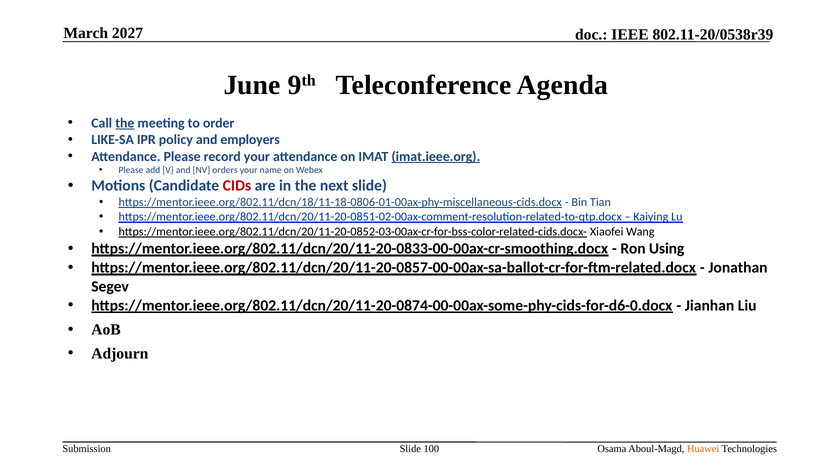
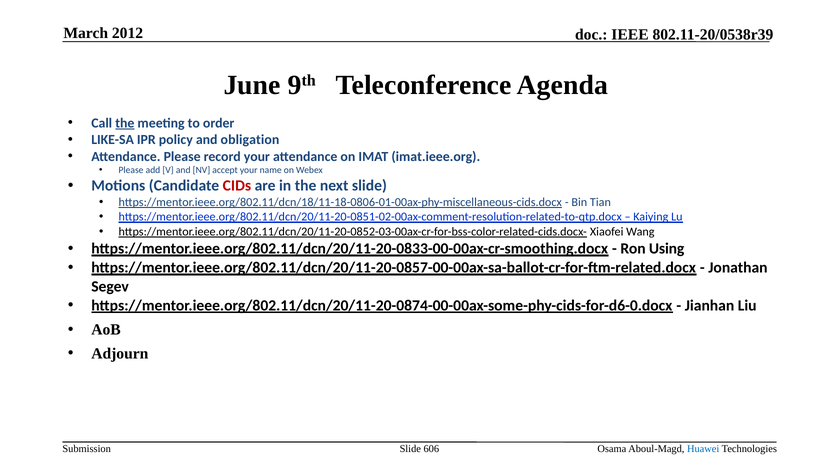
2027: 2027 -> 2012 (128, 33)
employers: employers -> obligation (250, 140)
imat.ieee.org underline: present -> none (436, 156)
orders: orders -> accept (225, 170)
100: 100 -> 606 (431, 449)
Huawei colour: orange -> blue (703, 449)
